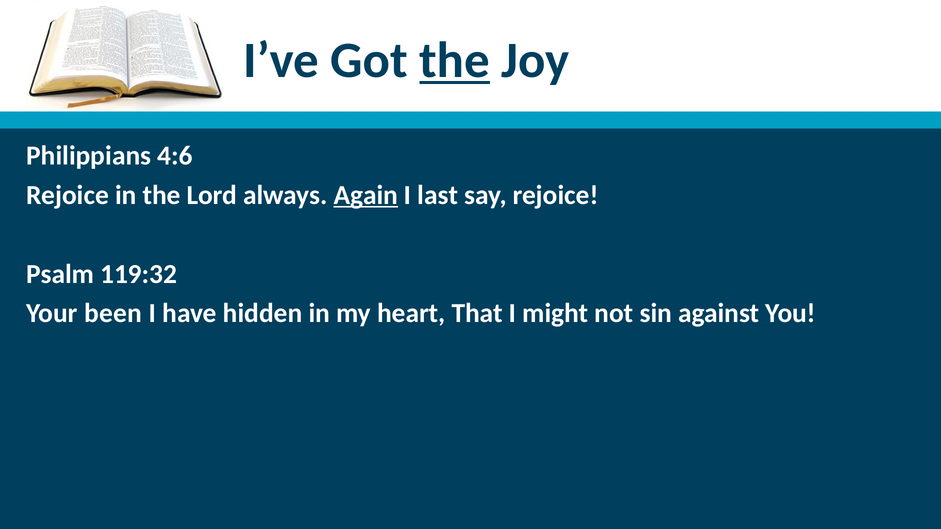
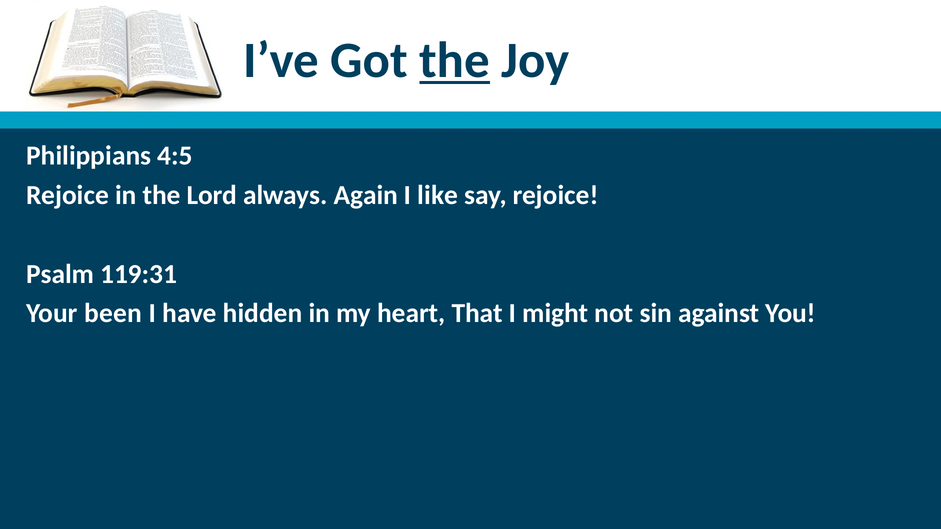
4:6: 4:6 -> 4:5 (175, 156)
Again underline: present -> none (366, 195)
last: last -> like (438, 195)
119:32: 119:32 -> 119:31 (139, 274)
